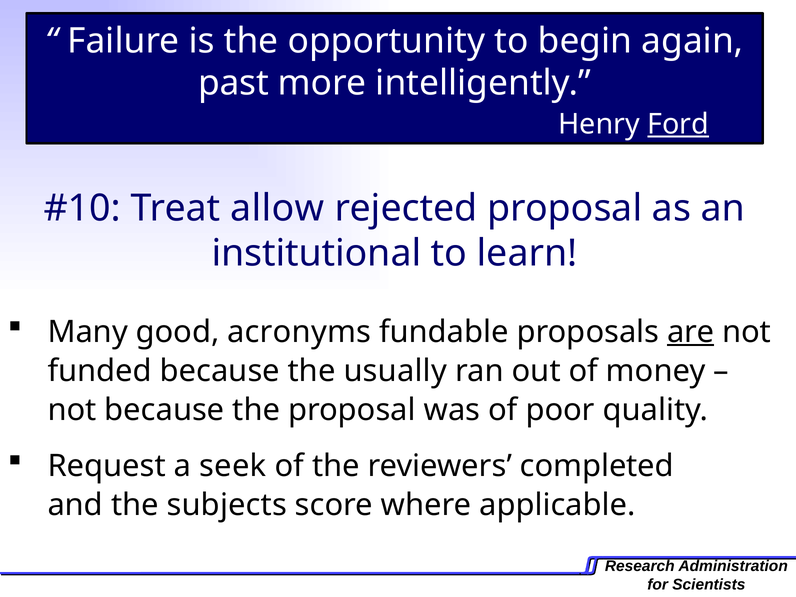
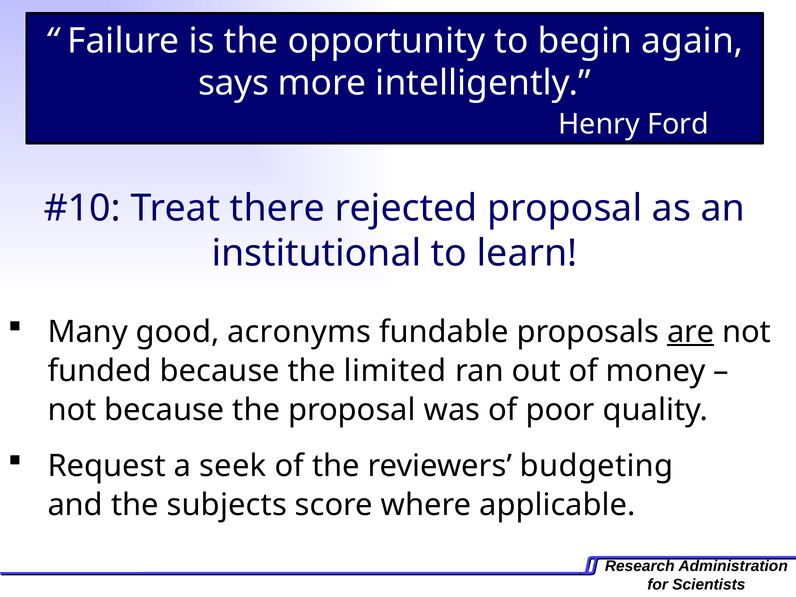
past: past -> says (234, 83)
Ford underline: present -> none (678, 124)
allow: allow -> there (278, 208)
usually: usually -> limited (395, 371)
completed: completed -> budgeting (597, 466)
